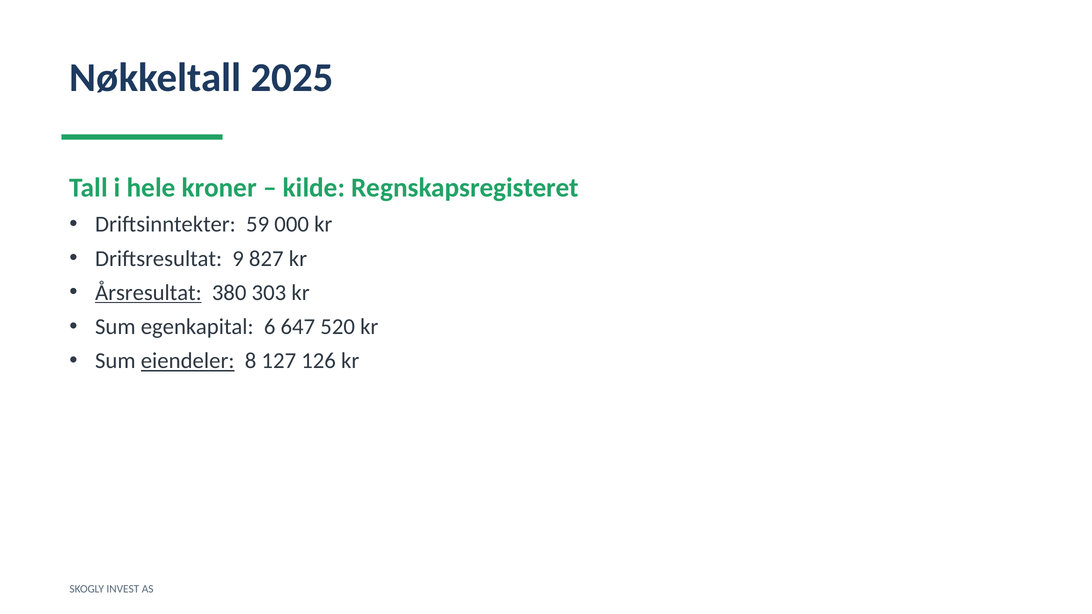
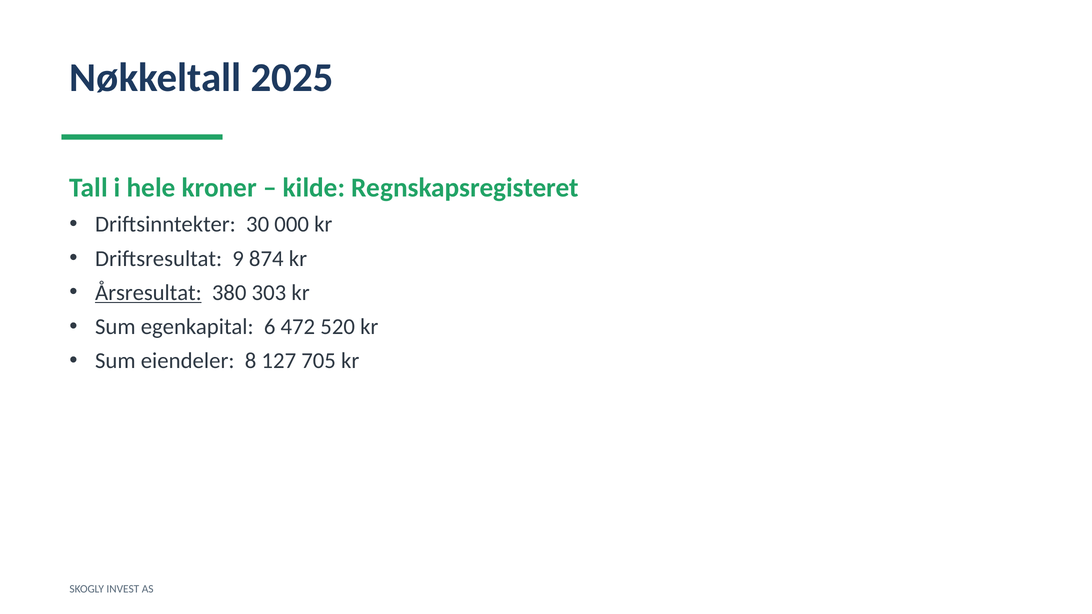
59: 59 -> 30 (258, 225)
827: 827 -> 874 (266, 259)
647: 647 -> 472 (298, 327)
eiendeler underline: present -> none (188, 361)
126: 126 -> 705 (319, 361)
